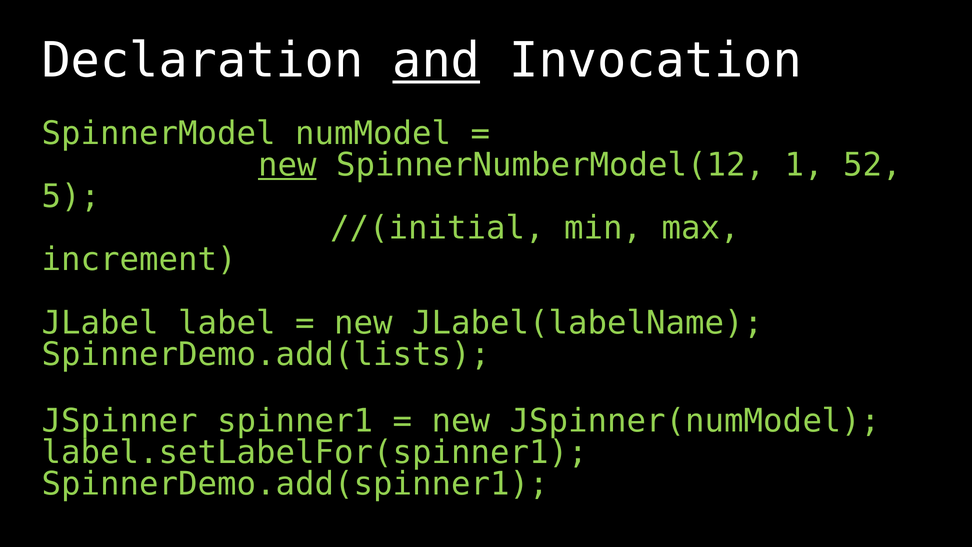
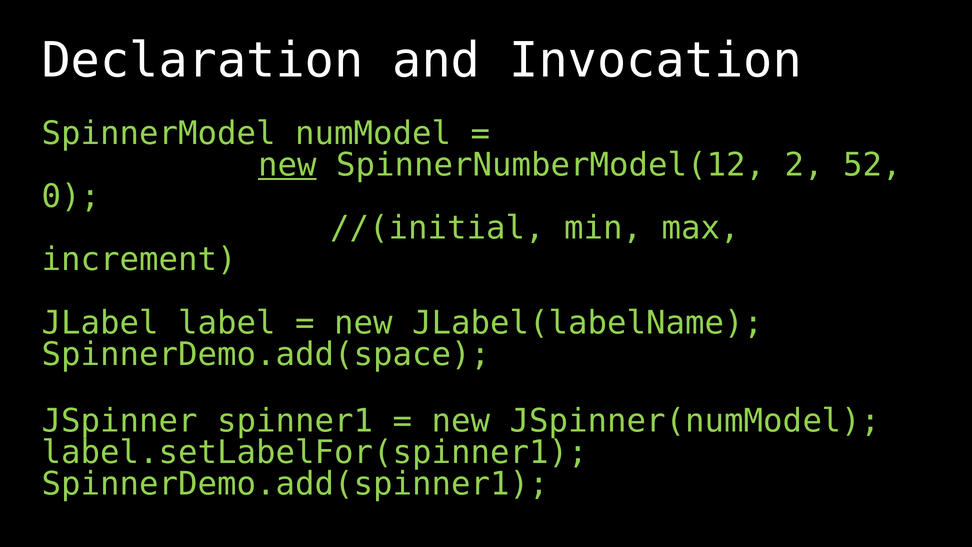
and underline: present -> none (436, 61)
1: 1 -> 2 (804, 165)
5: 5 -> 0 (71, 197)
SpinnerDemo.add(lists: SpinnerDemo.add(lists -> SpinnerDemo.add(space (266, 354)
